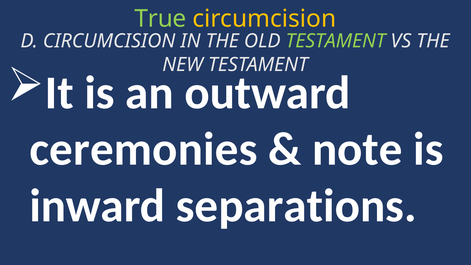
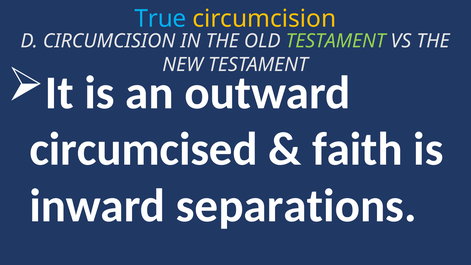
True colour: light green -> light blue (160, 19)
ceremonies: ceremonies -> circumcised (144, 149)
note: note -> faith (357, 149)
